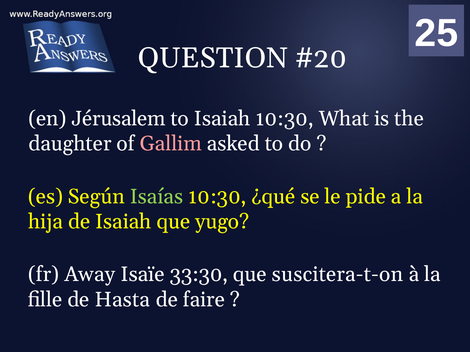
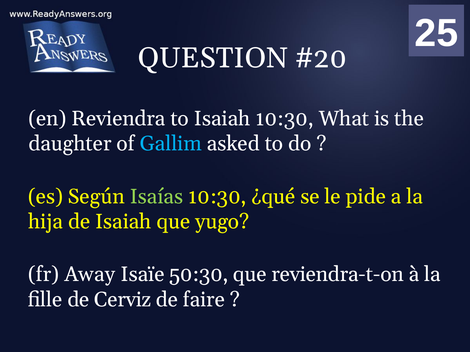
Jérusalem: Jérusalem -> Reviendra (118, 119)
Gallim colour: pink -> light blue (171, 144)
33:30: 33:30 -> 50:30 (199, 275)
suscitera-t-on: suscitera-t-on -> reviendra-t-on (338, 275)
Hasta: Hasta -> Cerviz (123, 300)
